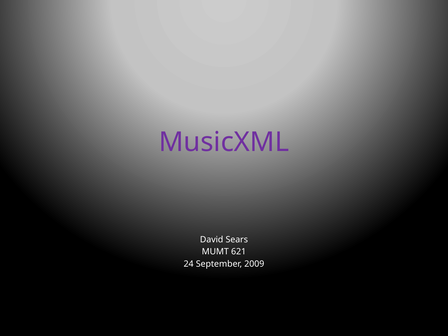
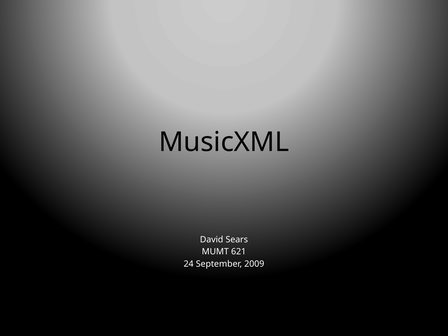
MusicXML colour: purple -> black (224, 142)
